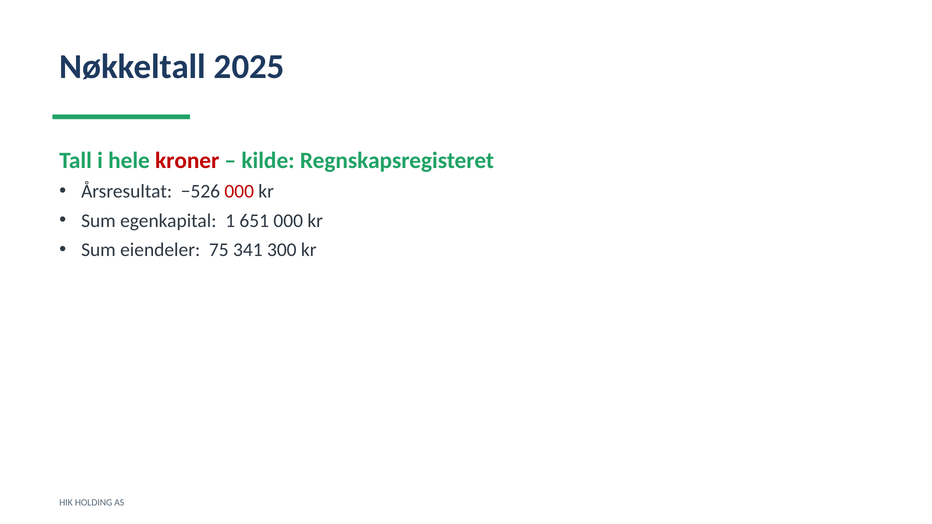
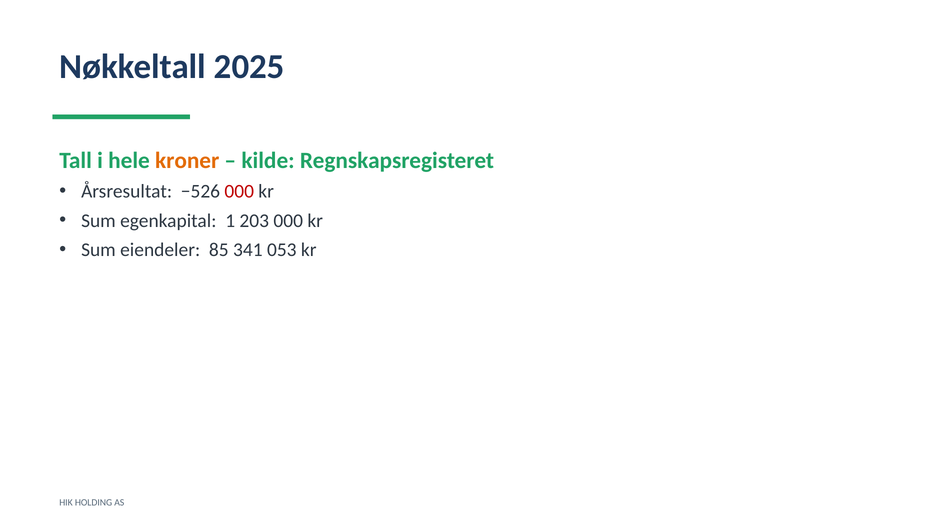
kroner colour: red -> orange (187, 160)
651: 651 -> 203 (254, 221)
75: 75 -> 85 (219, 250)
300: 300 -> 053 (282, 250)
